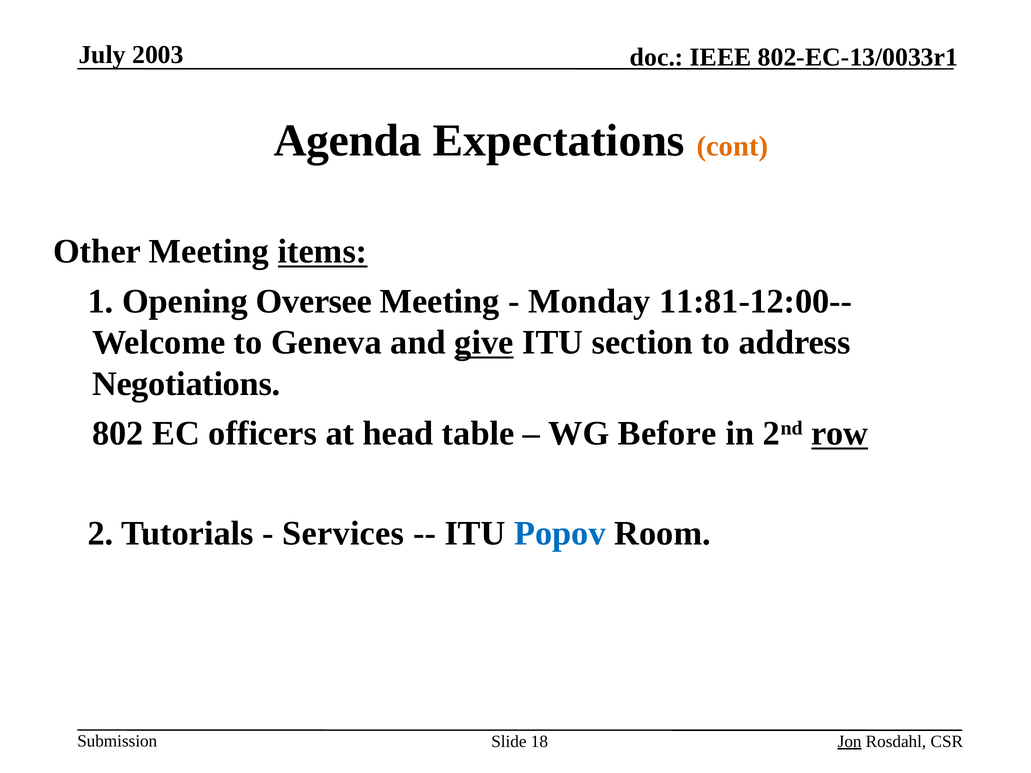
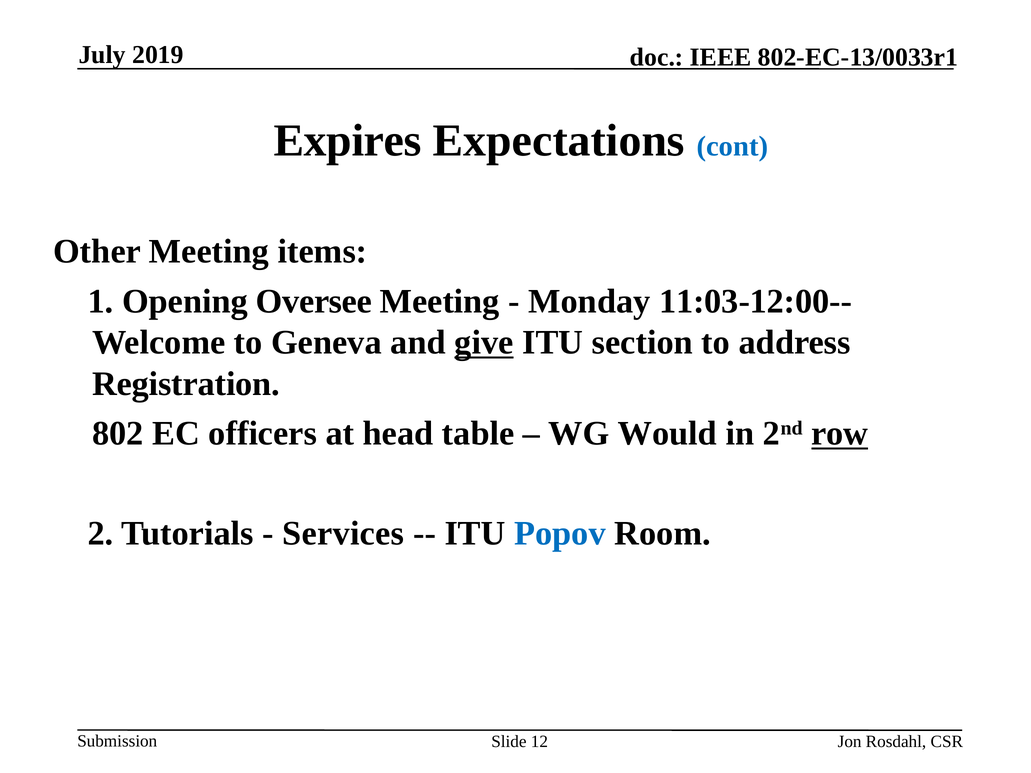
2003: 2003 -> 2019 (158, 55)
Agenda: Agenda -> Expires (348, 141)
cont colour: orange -> blue (733, 146)
items underline: present -> none (323, 252)
11:81-12:00‐‐: 11:81-12:00‐‐ -> 11:03-12:00‐‐ (756, 301)
Negotiations: Negotiations -> Registration (186, 384)
Before: Before -> Would (667, 434)
18: 18 -> 12 (539, 742)
Jon underline: present -> none (850, 742)
